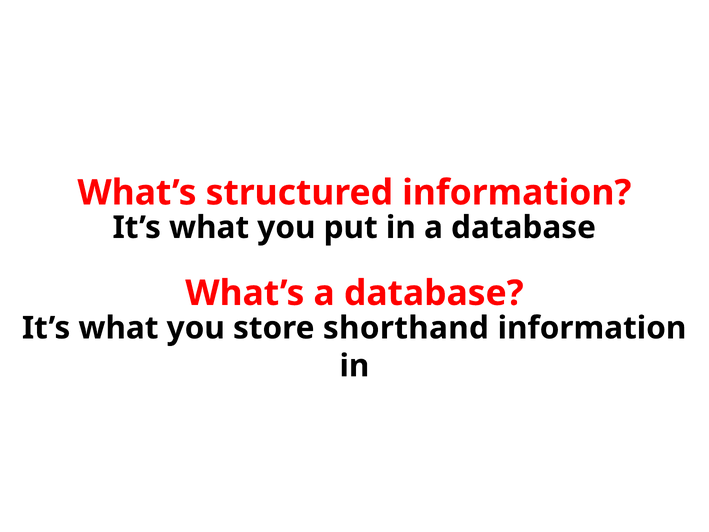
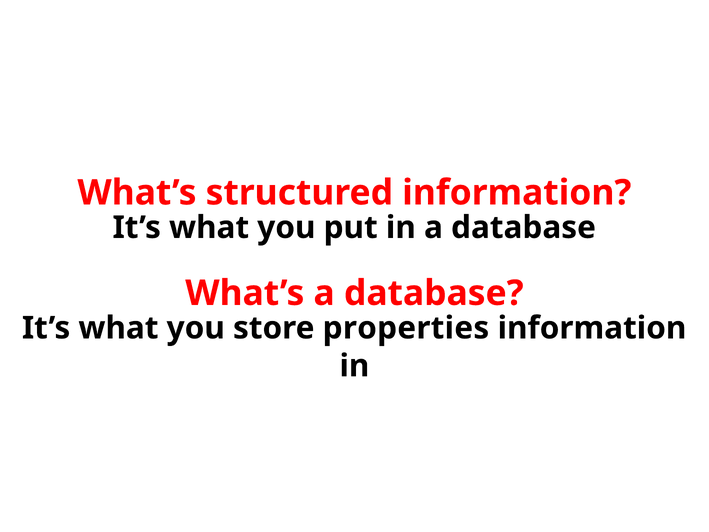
shorthand: shorthand -> properties (406, 328)
